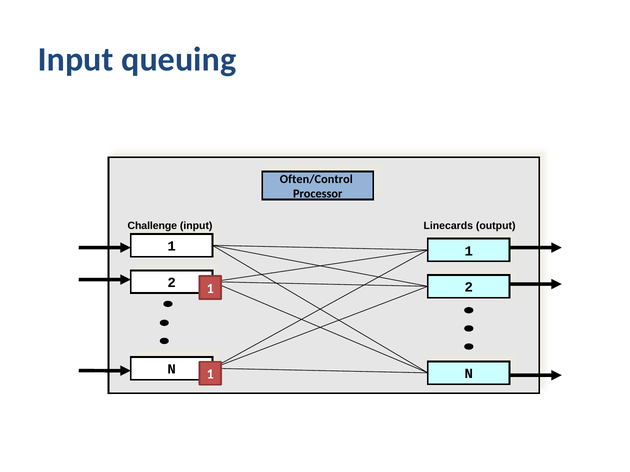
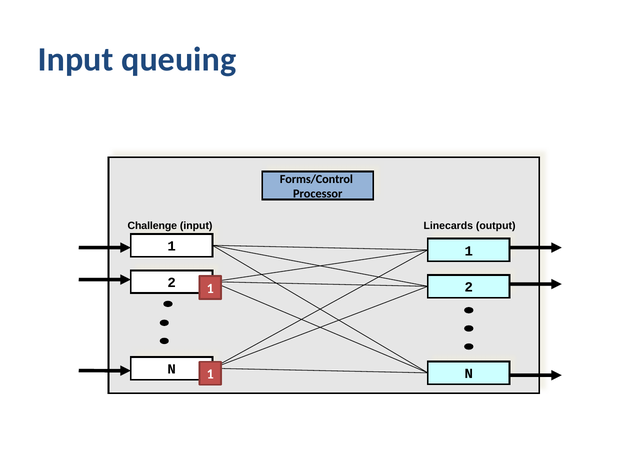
Often/Control: Often/Control -> Forms/Control (316, 179)
